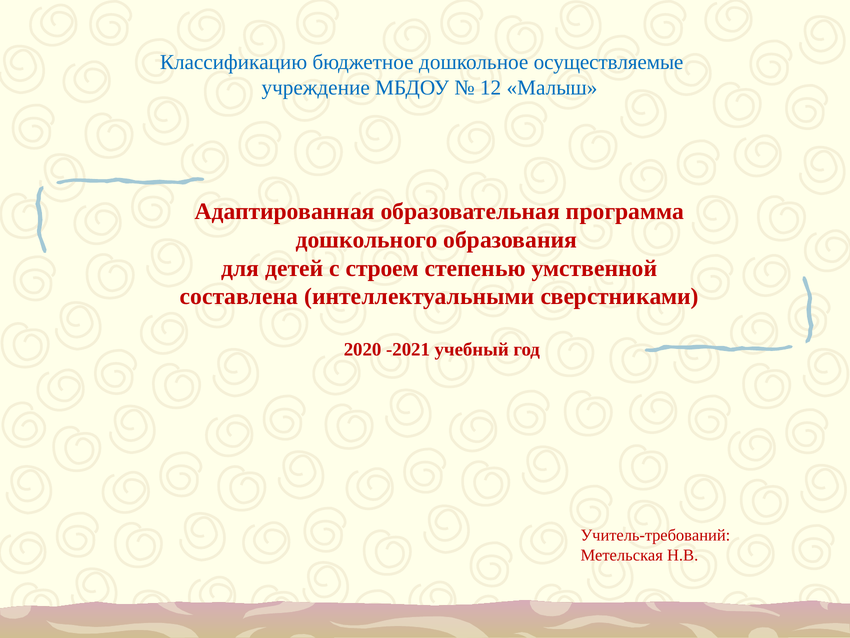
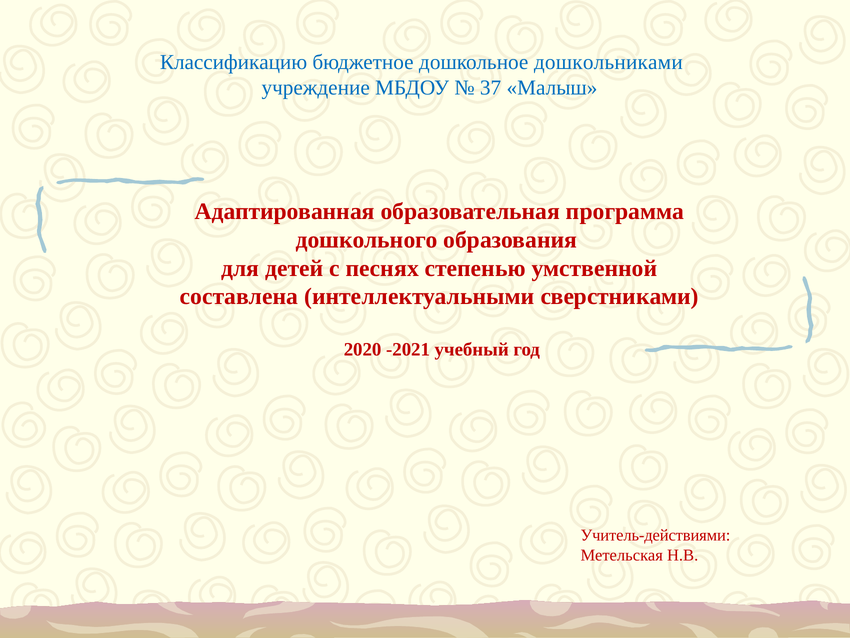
осуществляемые: осуществляемые -> дошкольниками (608, 62)
12: 12 -> 37 (491, 88)
строем: строем -> песнях (382, 268)
Учитель-требований: Учитель-требований -> Учитель-действиями (655, 535)
